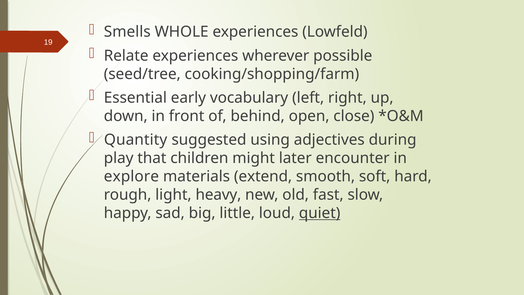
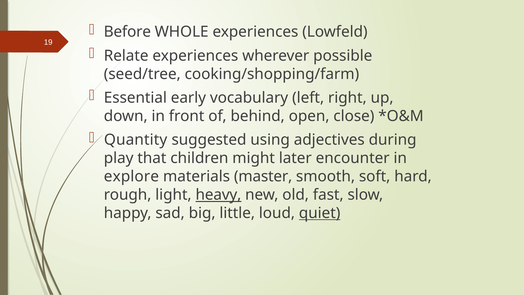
Smells: Smells -> Before (127, 32)
extend: extend -> master (263, 176)
heavy underline: none -> present (218, 195)
